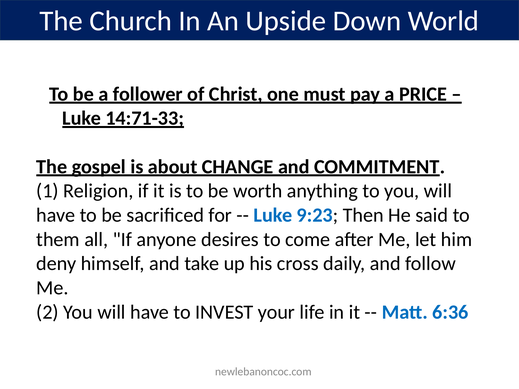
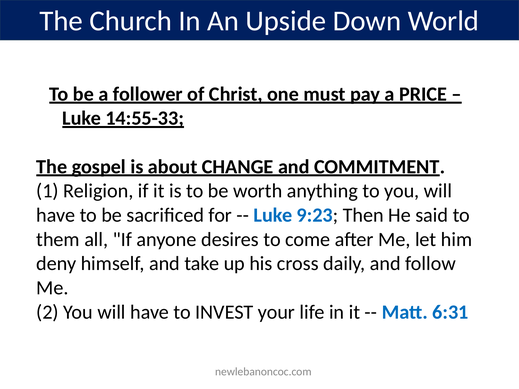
14:71-33: 14:71-33 -> 14:55-33 (145, 118)
6:36: 6:36 -> 6:31 (450, 312)
